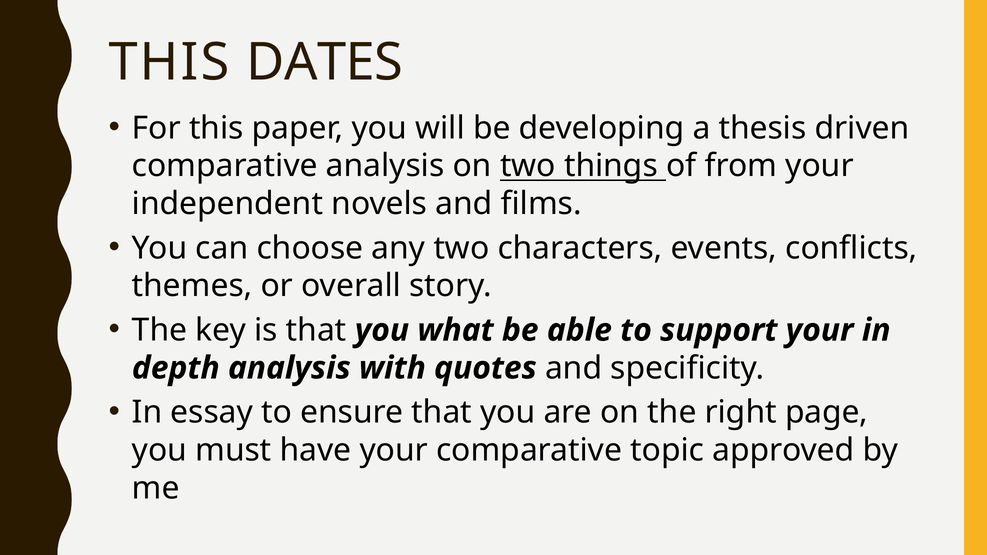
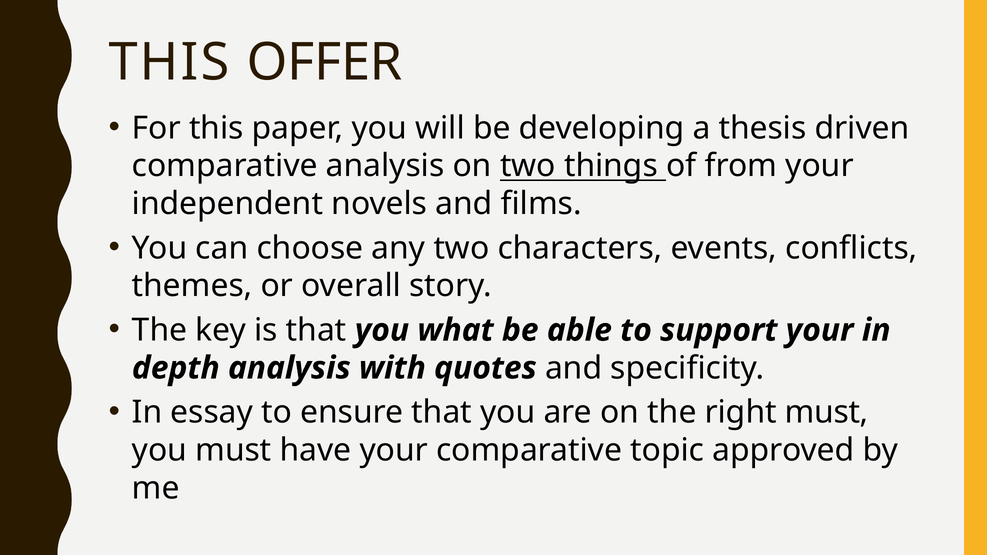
DATES: DATES -> OFFER (325, 63)
right page: page -> must (827, 412)
